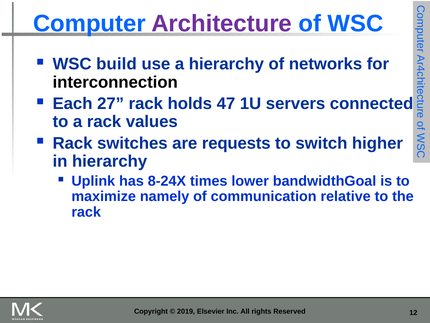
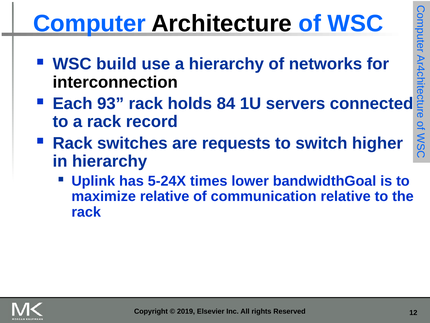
Architecture colour: purple -> black (222, 24)
27: 27 -> 93 (111, 103)
47: 47 -> 84 (226, 103)
values: values -> record (152, 122)
8-24X: 8-24X -> 5-24X (167, 181)
maximize namely: namely -> relative (165, 196)
